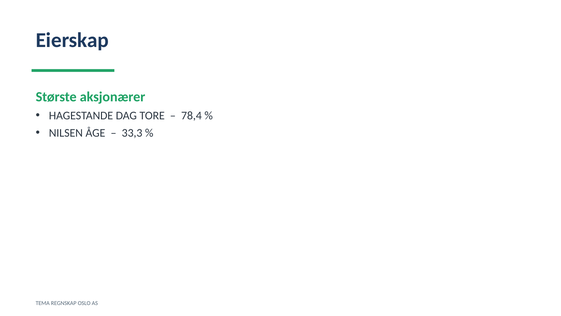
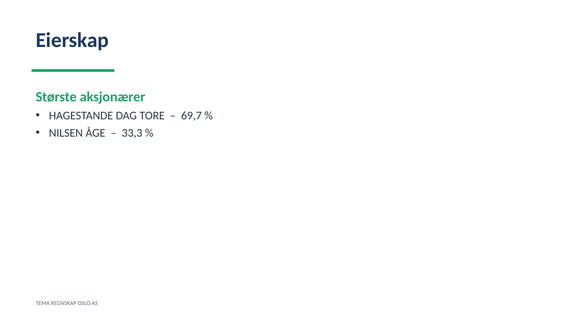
78,4: 78,4 -> 69,7 (191, 115)
